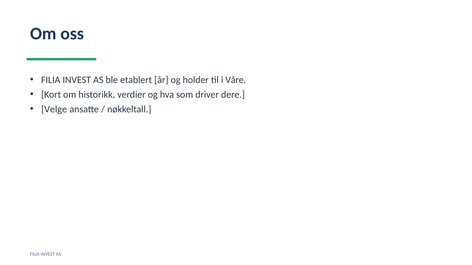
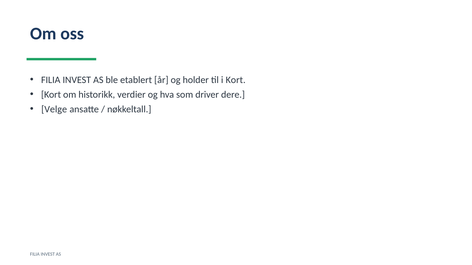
i Våre: Våre -> Kort (236, 80)
